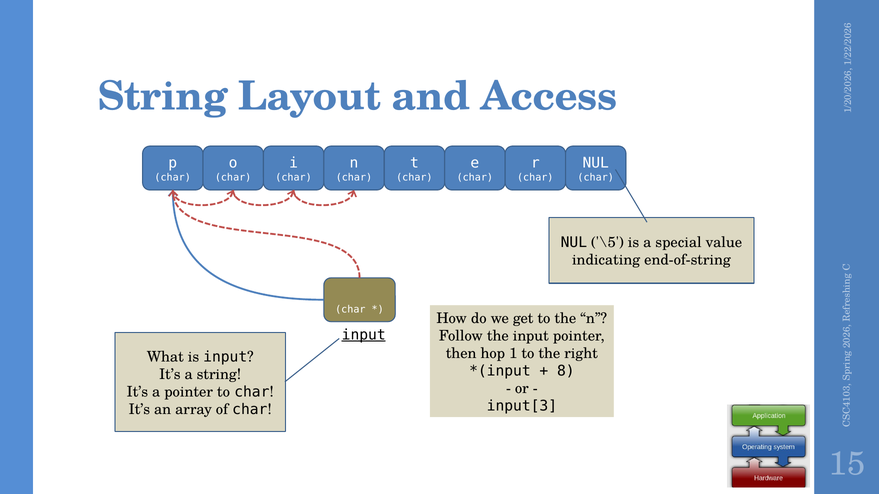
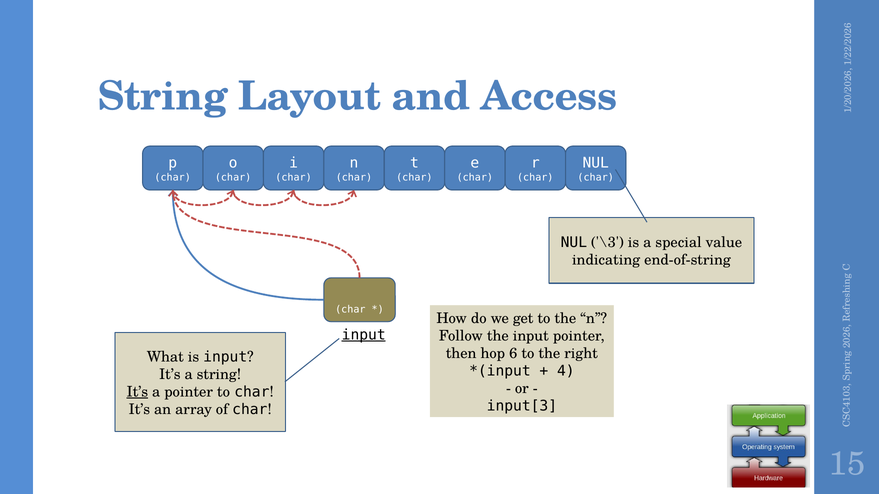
\5: \5 -> \3 (607, 243)
hop 1: 1 -> 6 (513, 354)
8: 8 -> 4 (566, 371)
It’s underline: none -> present (137, 392)
